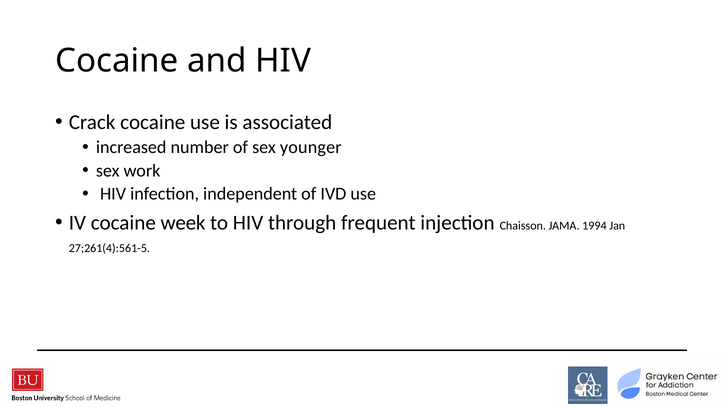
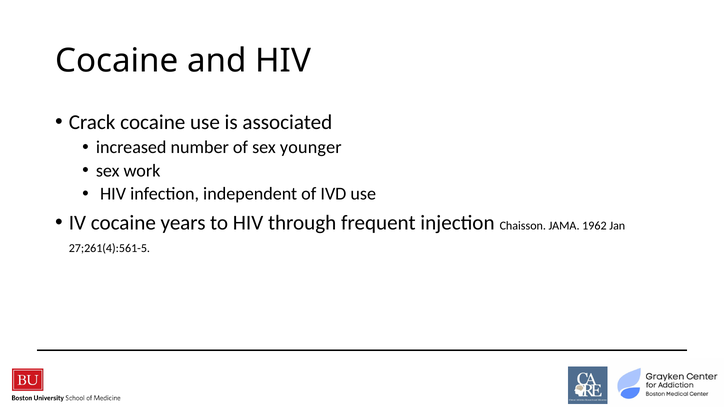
week: week -> years (183, 223)
1994: 1994 -> 1962 (594, 226)
